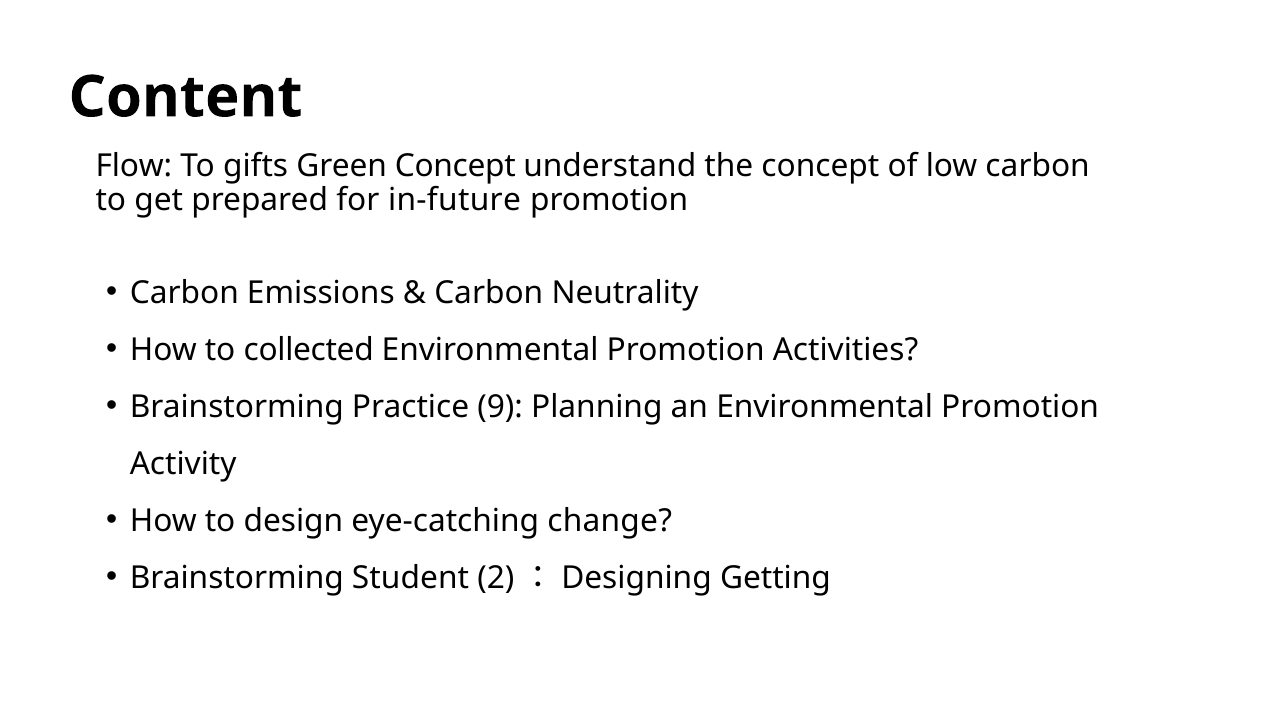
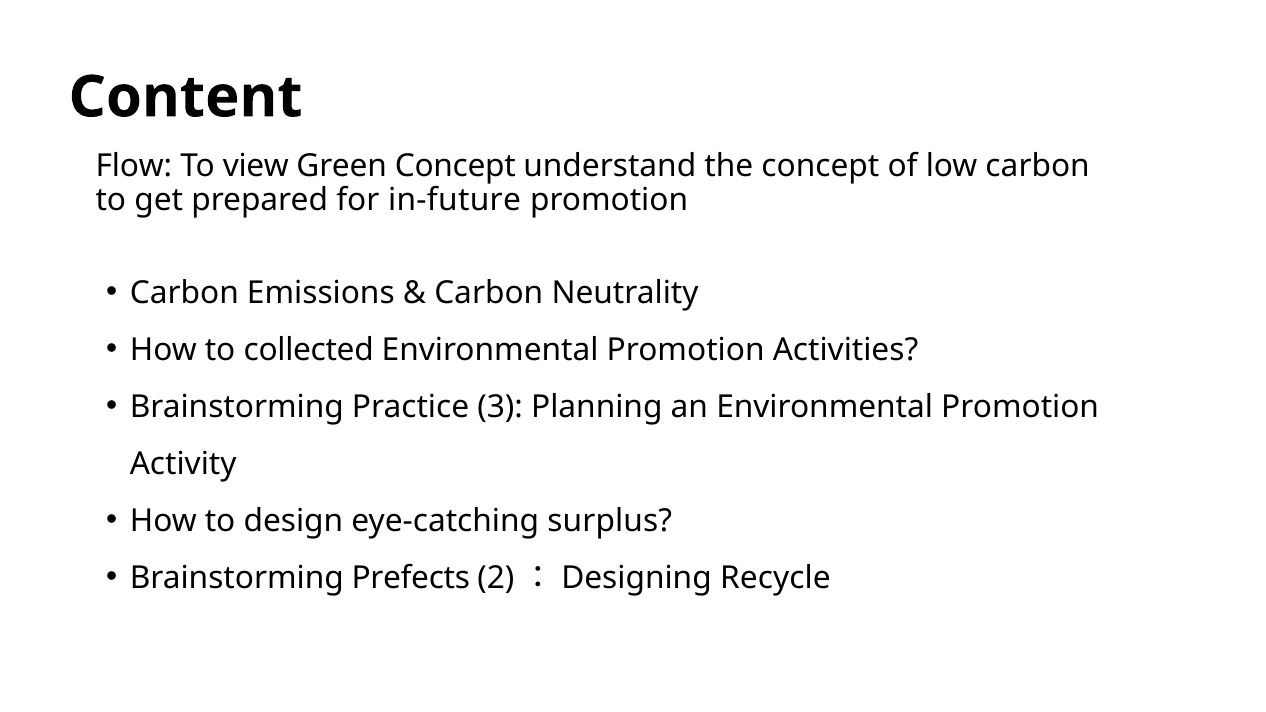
gifts: gifts -> view (256, 166)
9: 9 -> 3 (500, 407)
change: change -> surplus (610, 521)
Student: Student -> Prefects (411, 578)
Getting: Getting -> Recycle (775, 578)
